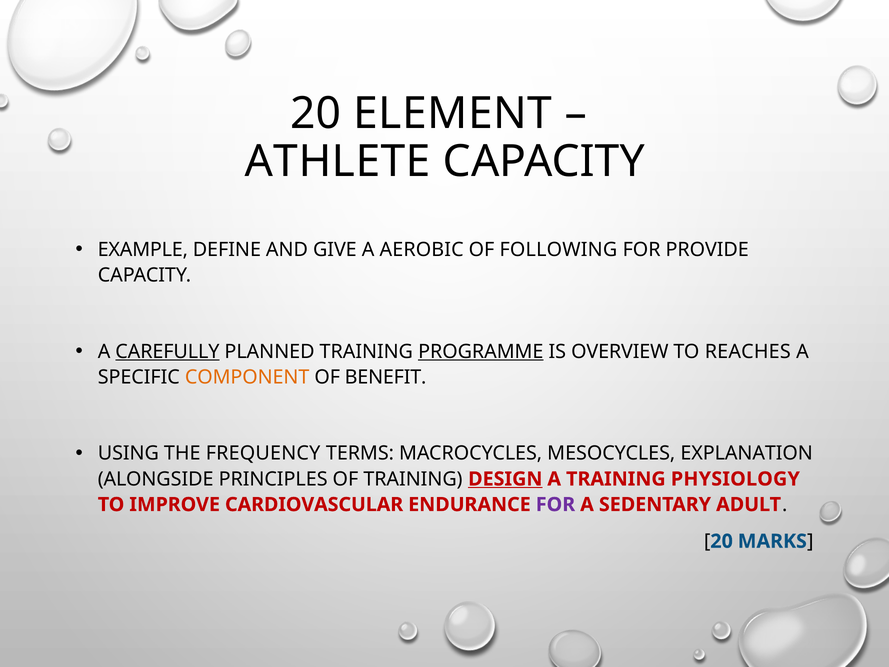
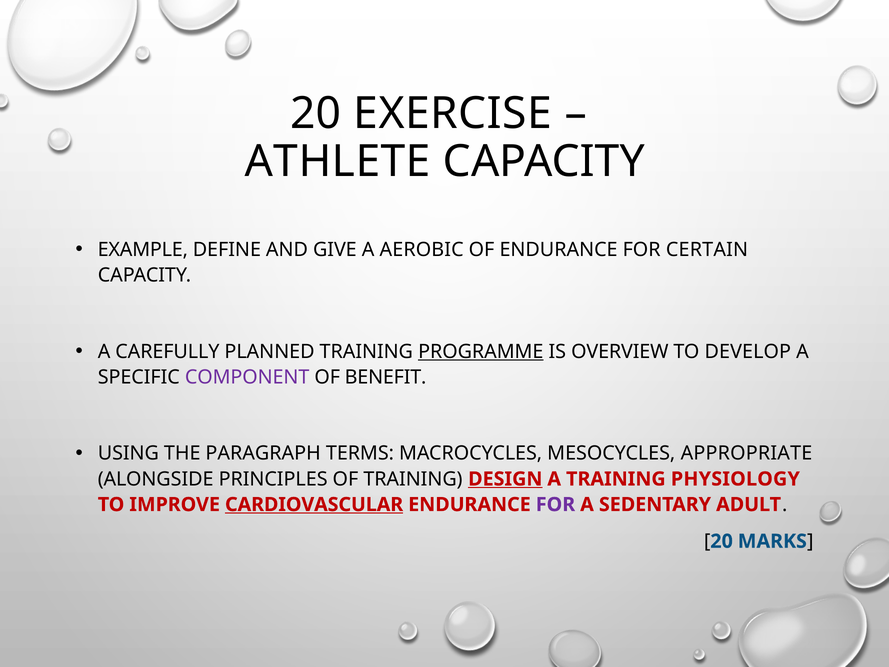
ELEMENT: ELEMENT -> EXERCISE (453, 113)
OF FOLLOWING: FOLLOWING -> ENDURANCE (559, 250)
PROVIDE: PROVIDE -> CERTAIN (707, 250)
CAREFULLY underline: present -> none (167, 351)
REACHES: REACHES -> DEVELOP (748, 351)
COMPONENT colour: orange -> purple (247, 377)
FREQUENCY: FREQUENCY -> PARAGRAPH (263, 453)
EXPLANATION: EXPLANATION -> APPROPRIATE (746, 453)
CARDIOVASCULAR underline: none -> present (314, 504)
